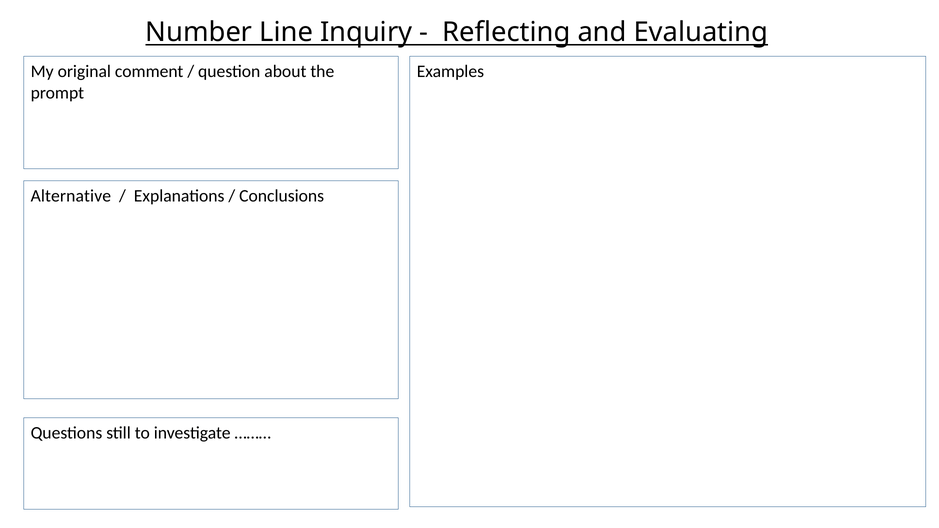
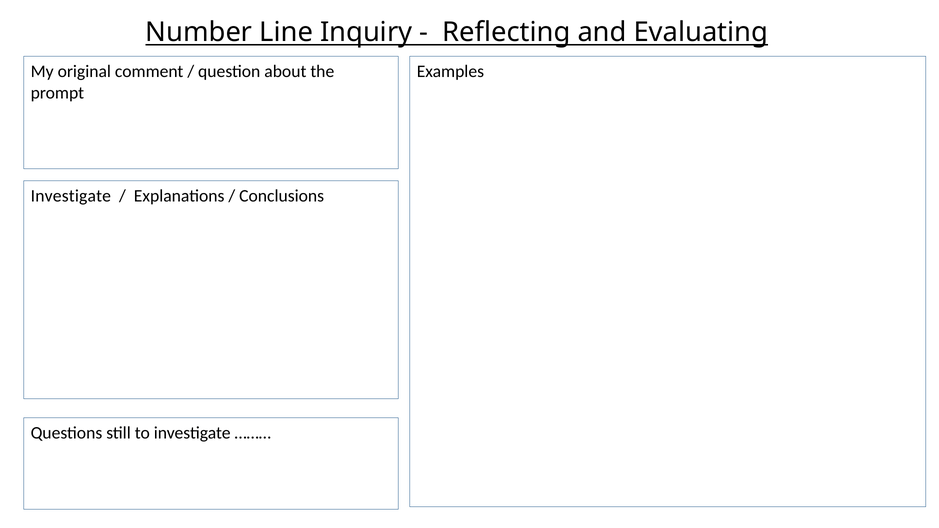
Alternative: Alternative -> Investigate (71, 196)
